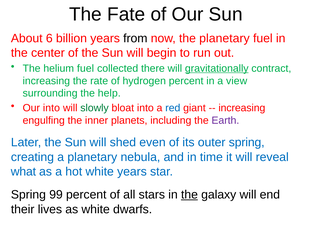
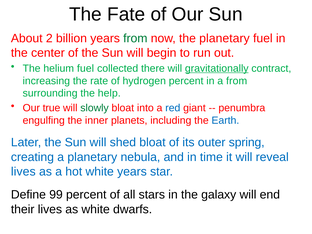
6: 6 -> 2 (49, 38)
from colour: black -> green (135, 38)
a view: view -> from (237, 81)
Our into: into -> true (52, 108)
increasing: increasing -> penumbra (242, 108)
Earth colour: purple -> blue (225, 120)
shed even: even -> bloat (153, 142)
what: what -> lives (23, 172)
Spring: Spring -> Define (28, 195)
the underline: present -> none (189, 195)
